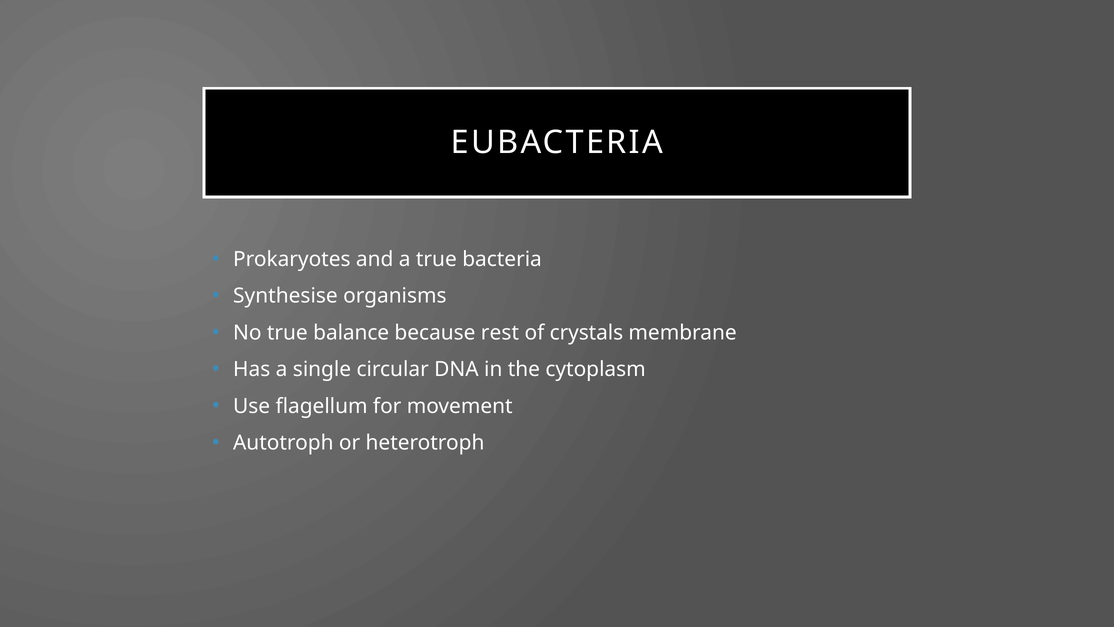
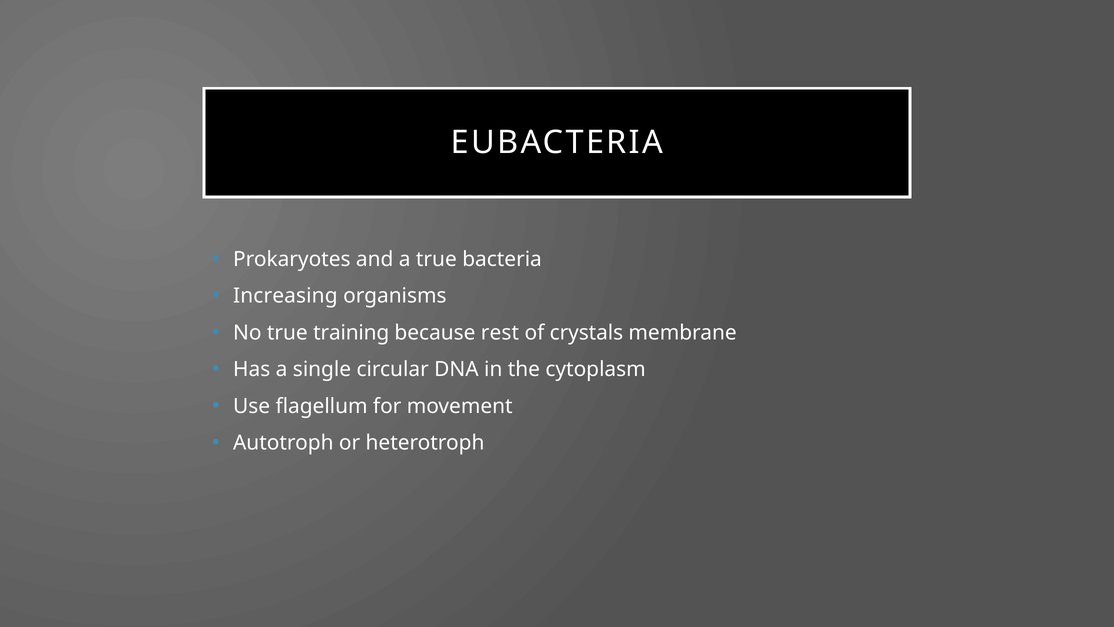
Synthesise: Synthesise -> Increasing (285, 296)
balance: balance -> training (351, 333)
